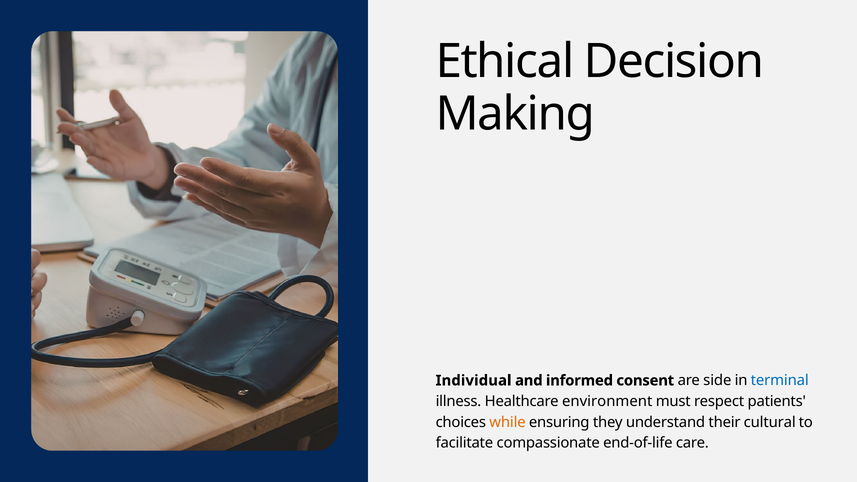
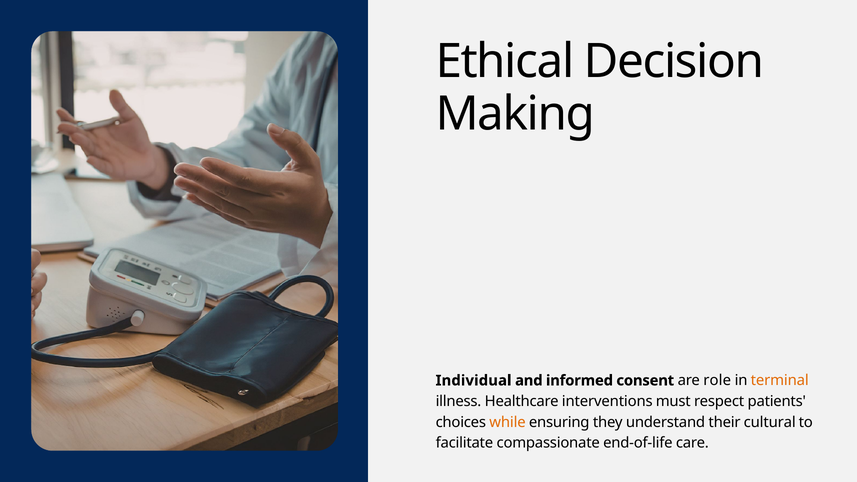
side: side -> role (717, 381)
terminal colour: blue -> orange (780, 381)
environment: environment -> interventions (607, 401)
